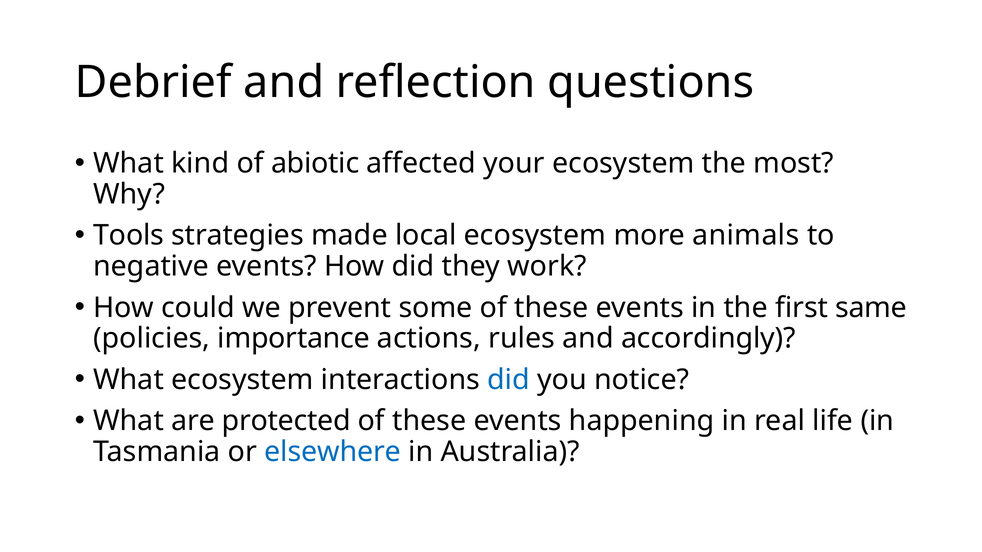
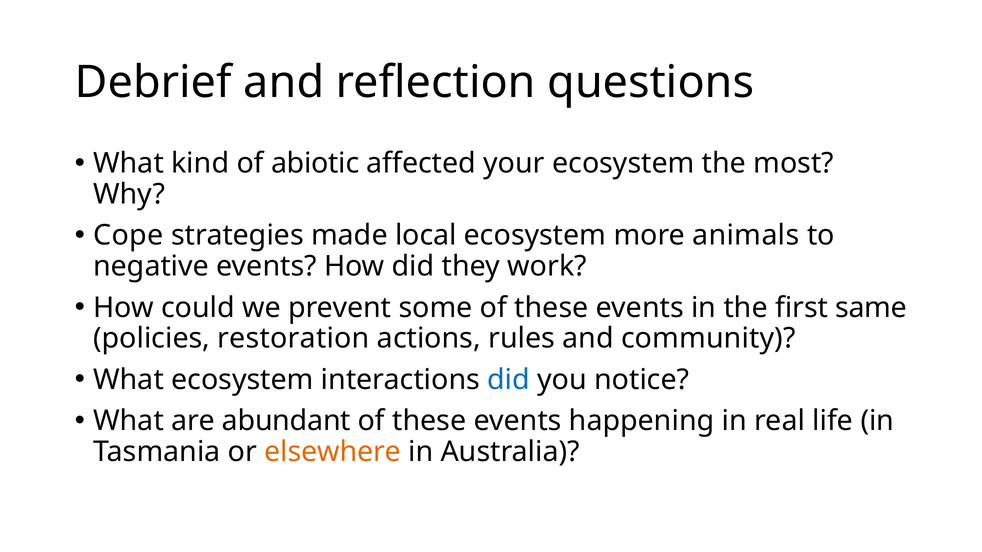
Tools: Tools -> Cope (128, 236)
importance: importance -> restoration (293, 339)
accordingly: accordingly -> community (708, 339)
protected: protected -> abundant (286, 421)
elsewhere colour: blue -> orange (333, 452)
